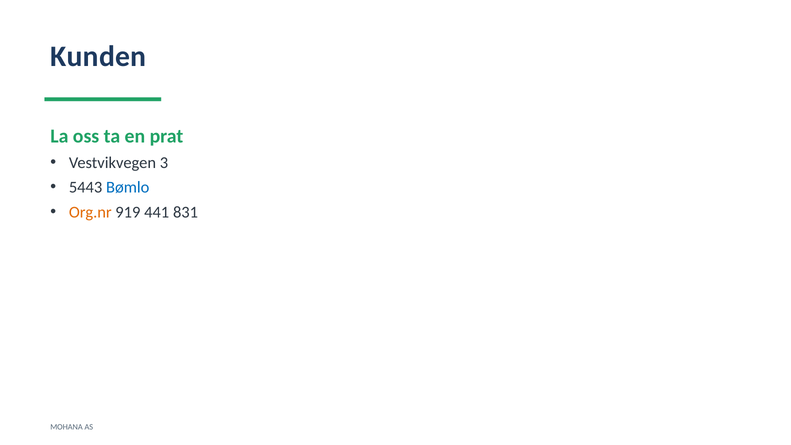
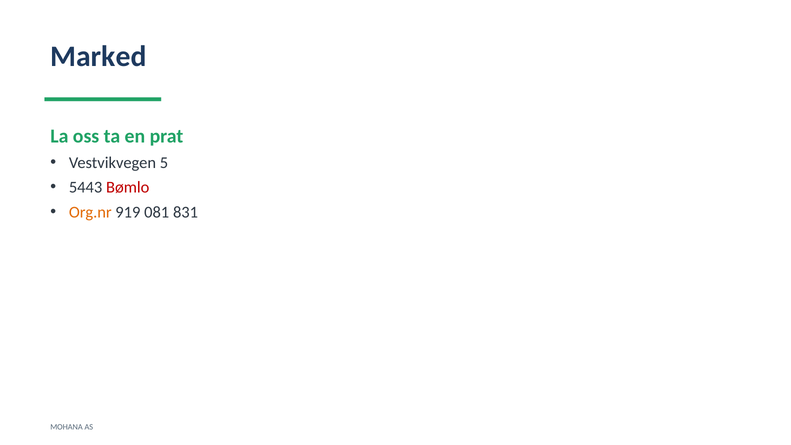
Kunden: Kunden -> Marked (98, 56)
3: 3 -> 5 (164, 163)
Bømlo colour: blue -> red (128, 187)
441: 441 -> 081 (157, 212)
